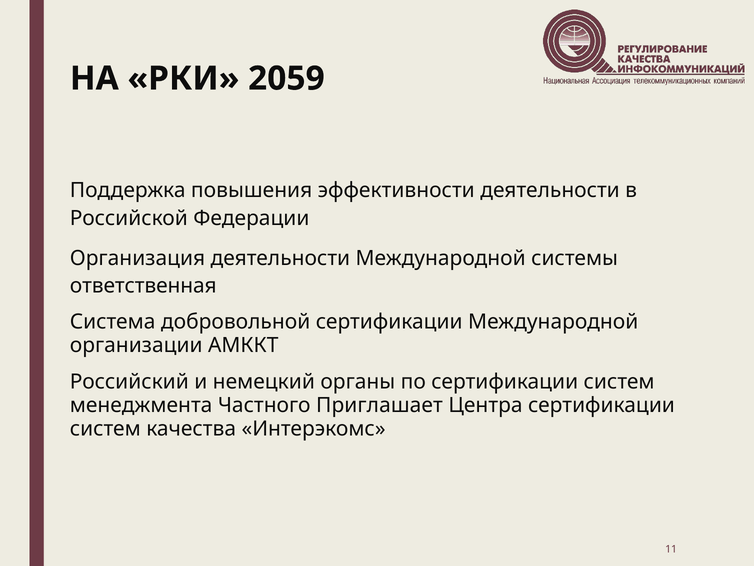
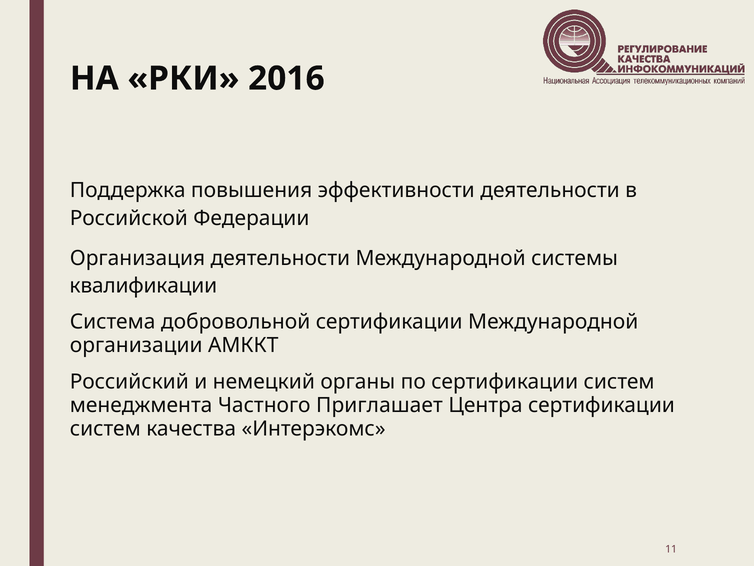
2059: 2059 -> 2016 (286, 78)
ответственная: ответственная -> квалификации (143, 286)
